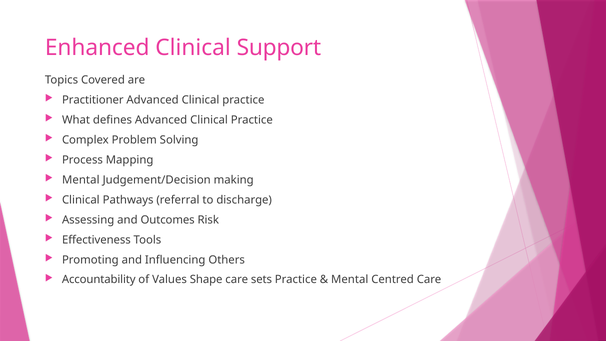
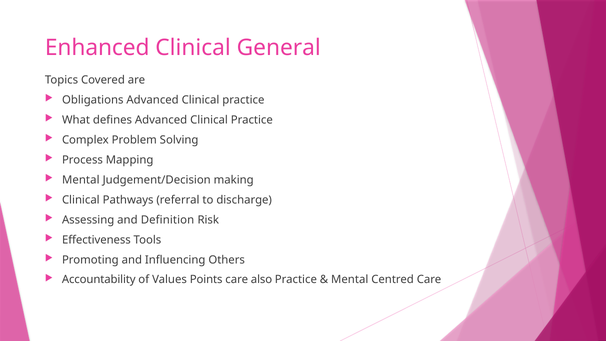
Support: Support -> General (279, 48)
Practitioner: Practitioner -> Obligations (93, 100)
Outcomes: Outcomes -> Definition (168, 220)
Shape: Shape -> Points (206, 280)
sets: sets -> also (262, 280)
